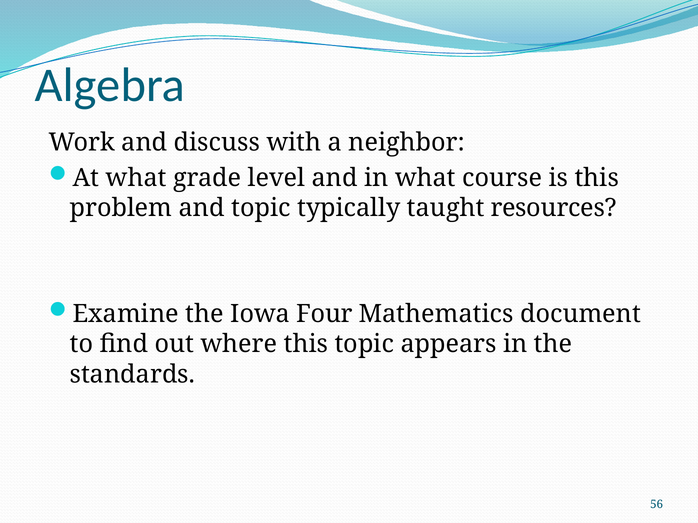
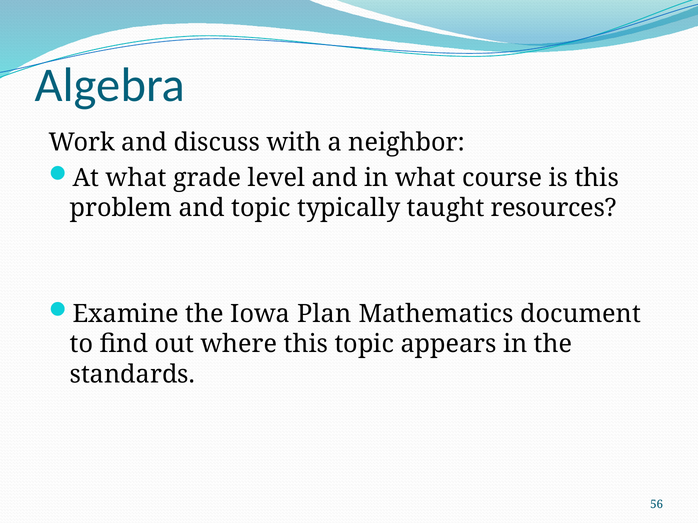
Four: Four -> Plan (324, 314)
